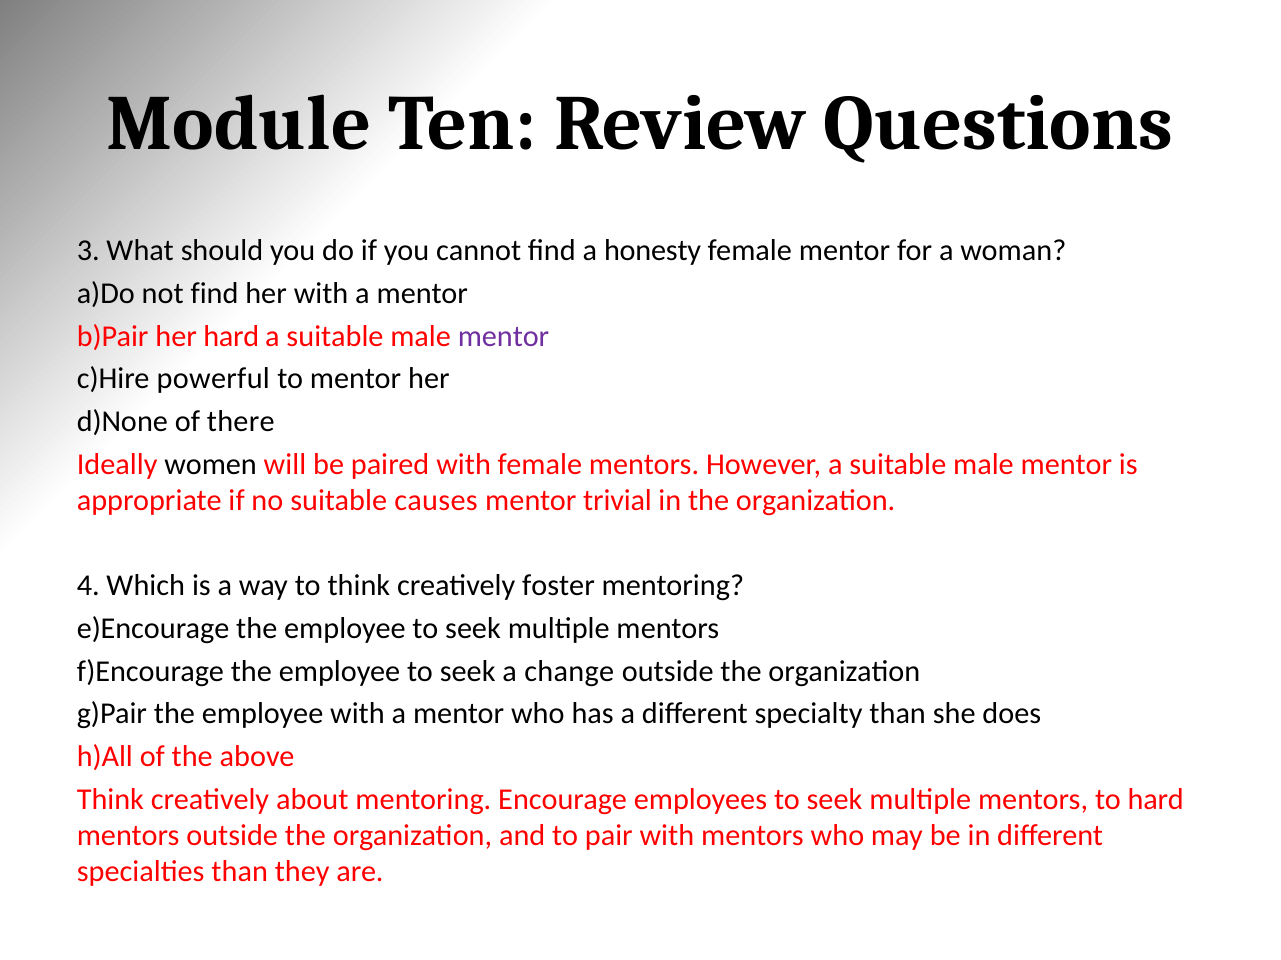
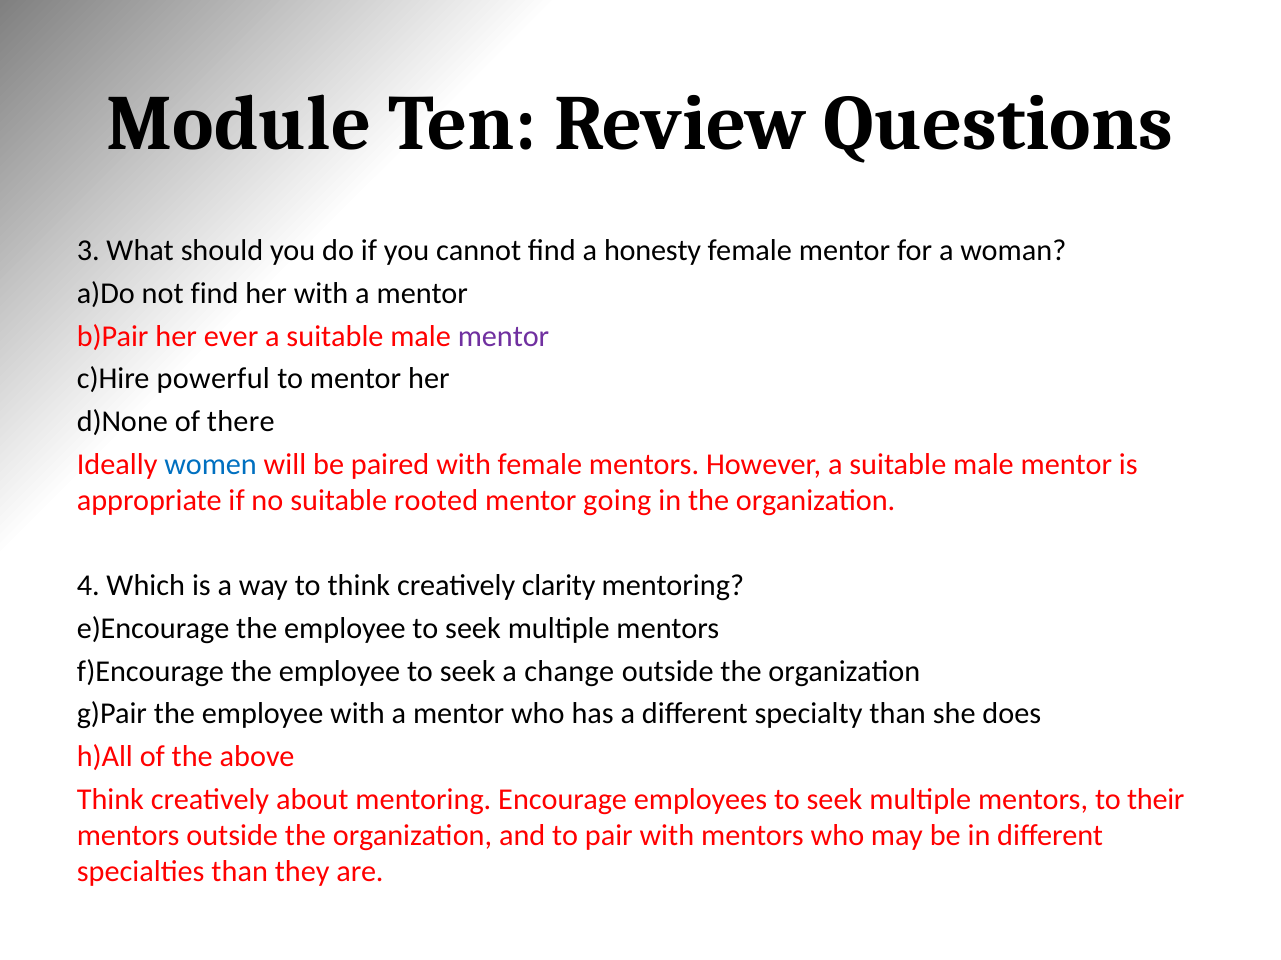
her hard: hard -> ever (231, 336)
women colour: black -> blue (211, 464)
causes: causes -> rooted (436, 501)
trivial: trivial -> going (617, 501)
foster: foster -> clarity (559, 586)
to hard: hard -> their (1156, 800)
